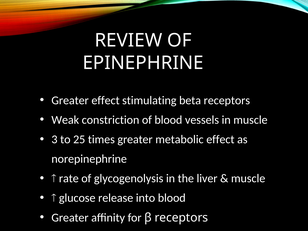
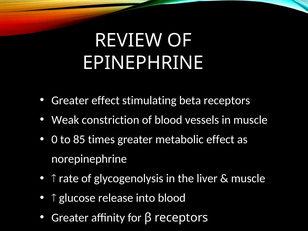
3: 3 -> 0 (54, 139)
25: 25 -> 85 (79, 139)
